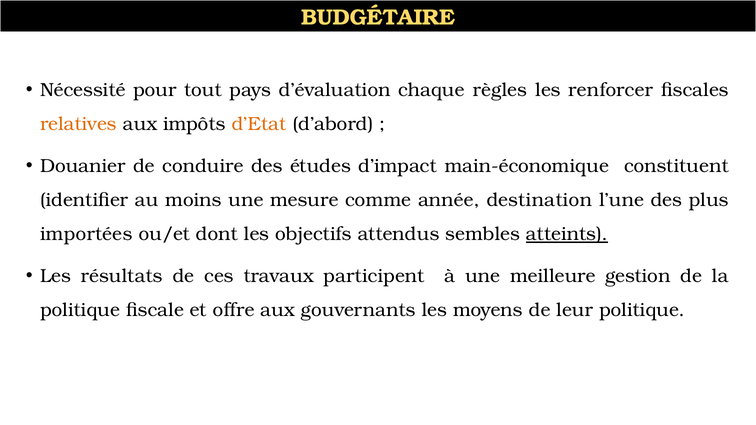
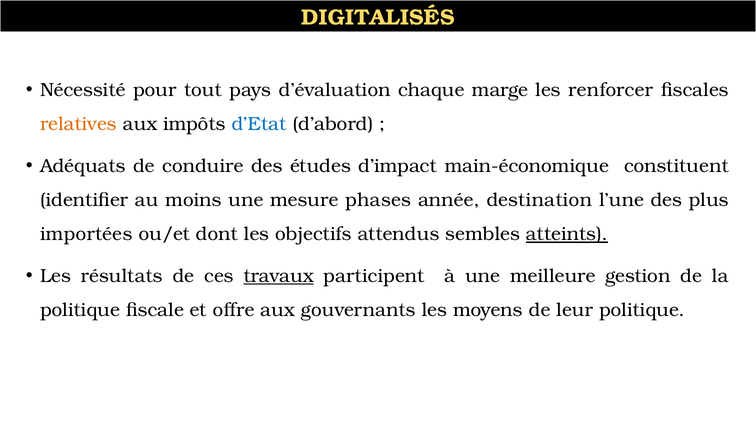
BUDGÉTAIRE: BUDGÉTAIRE -> DIGITALISÉS (378, 18)
règles: règles -> marge (500, 90)
d’Etat colour: orange -> blue (259, 124)
Douanier: Douanier -> Adéquats (83, 166)
comme: comme -> phases (378, 200)
travaux underline: none -> present (279, 276)
